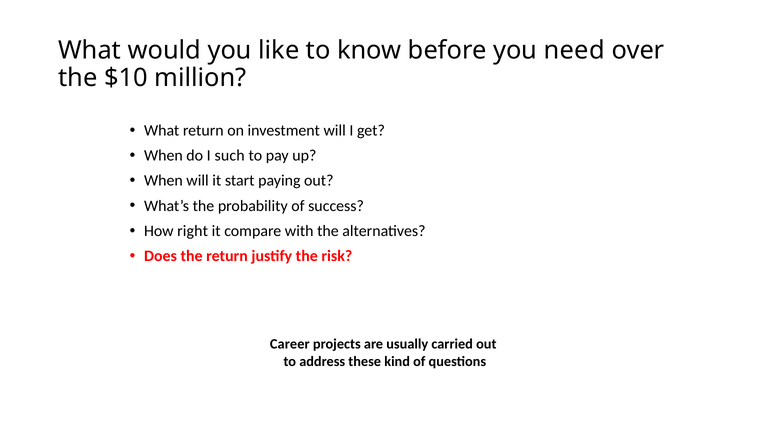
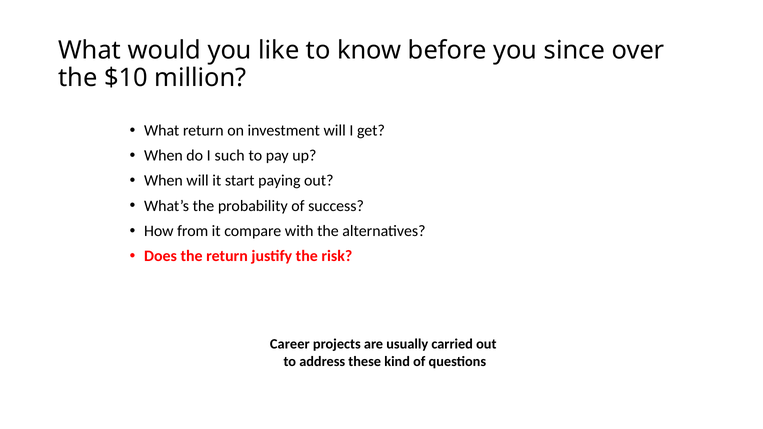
need: need -> since (574, 50)
right: right -> from (193, 231)
